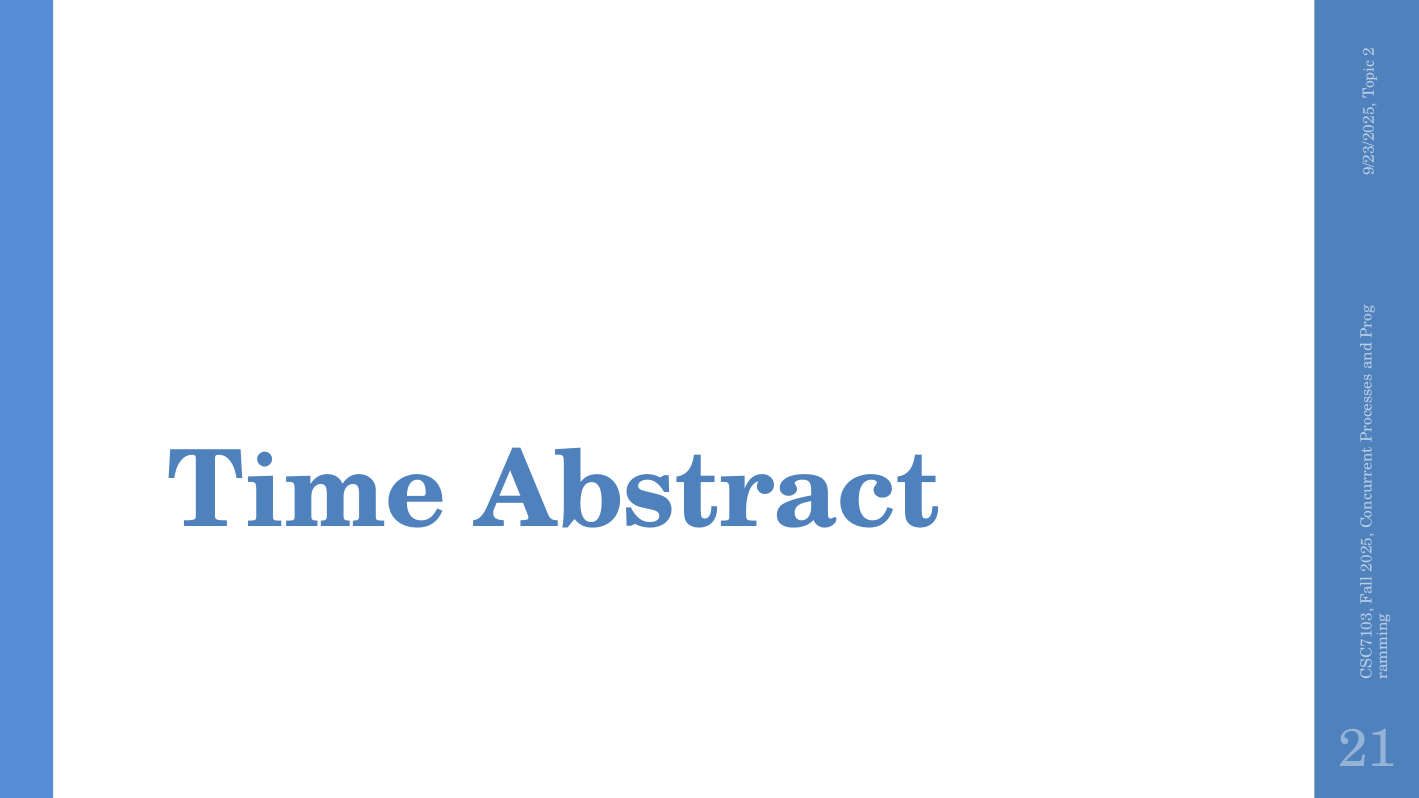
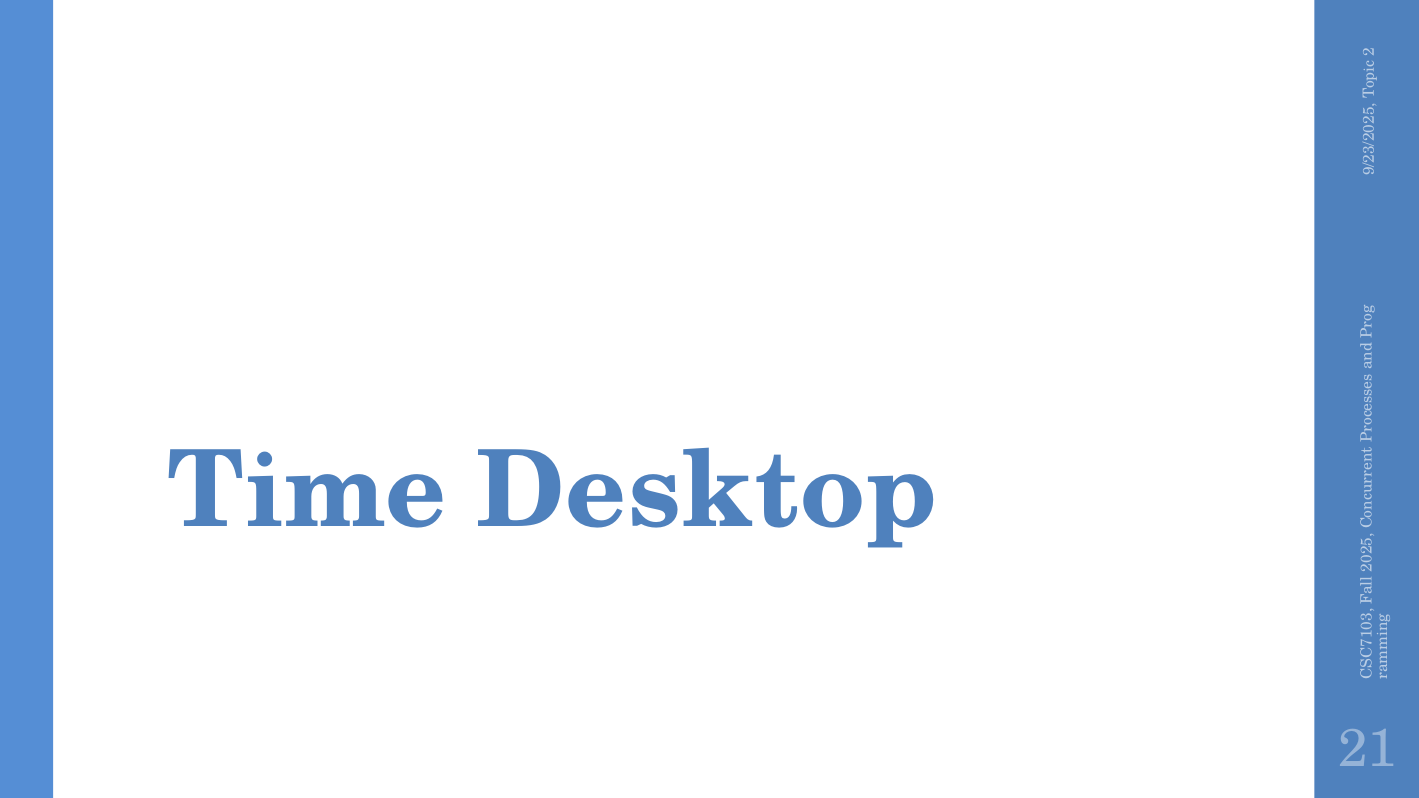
Abstract: Abstract -> Desktop (707, 491)
